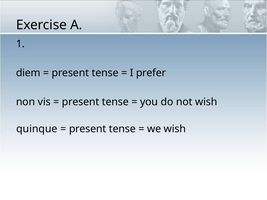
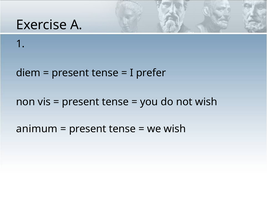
quinque: quinque -> animum (37, 129)
